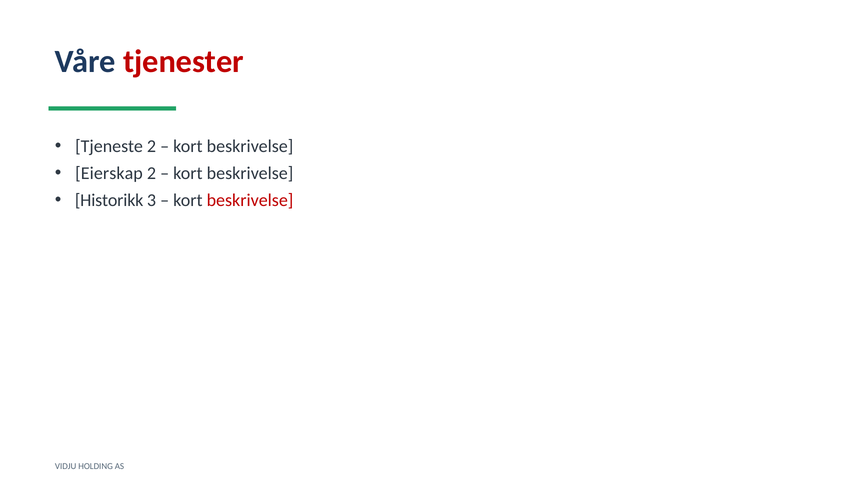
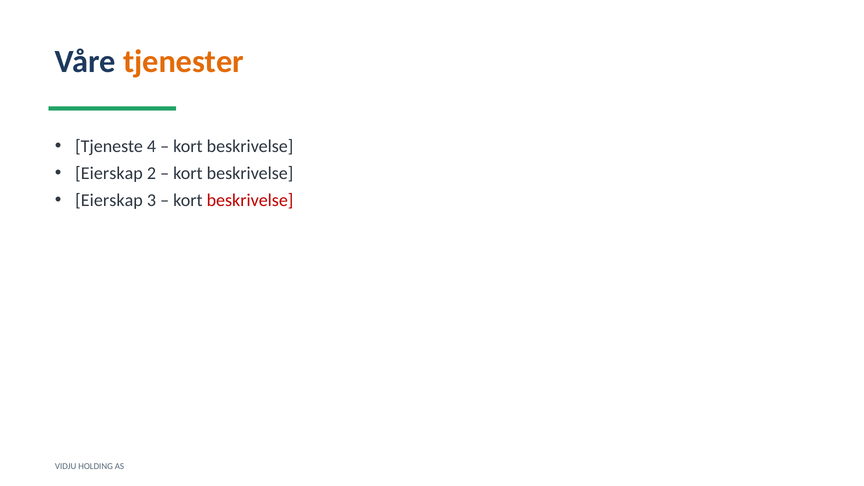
tjenester colour: red -> orange (183, 62)
Tjeneste 2: 2 -> 4 (151, 146)
Historikk: Historikk -> Eierskap (109, 200)
